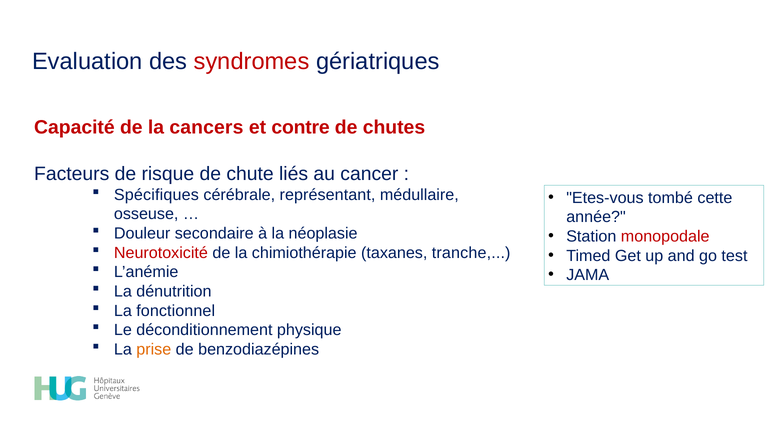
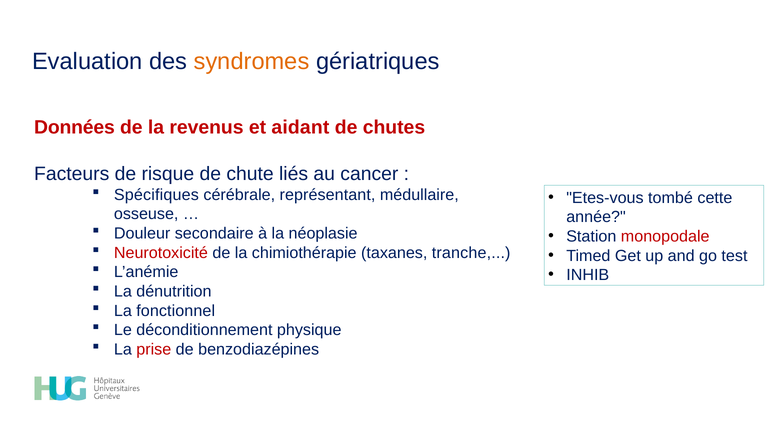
syndromes colour: red -> orange (252, 62)
Capacité: Capacité -> Données (74, 127)
cancers: cancers -> revenus (206, 127)
contre: contre -> aidant (300, 127)
JAMA: JAMA -> INHIB (588, 275)
prise colour: orange -> red (154, 350)
